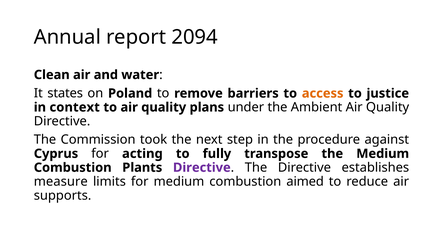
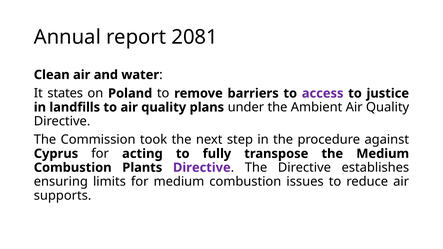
2094: 2094 -> 2081 (195, 37)
access colour: orange -> purple (323, 93)
context: context -> landfills (75, 107)
measure: measure -> ensuring (61, 182)
aimed: aimed -> issues (305, 182)
